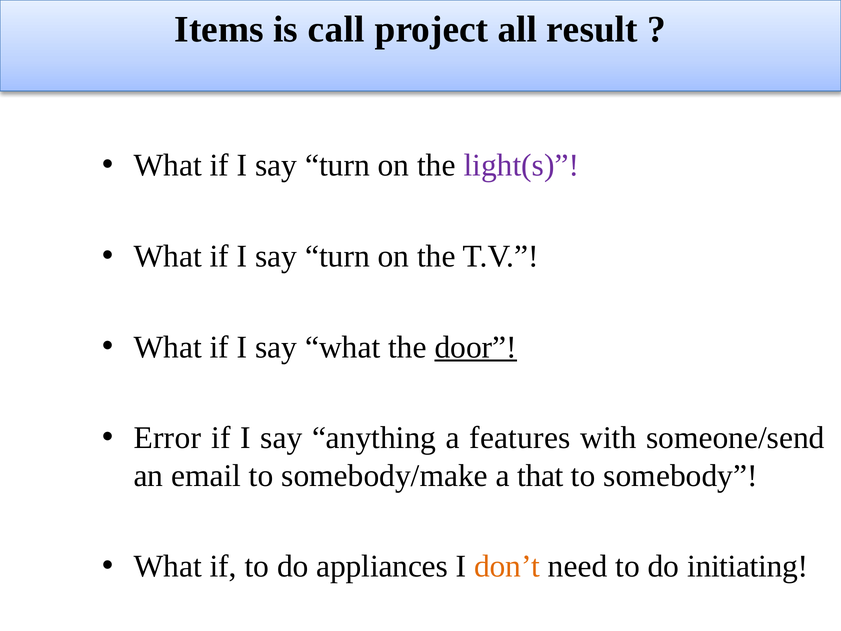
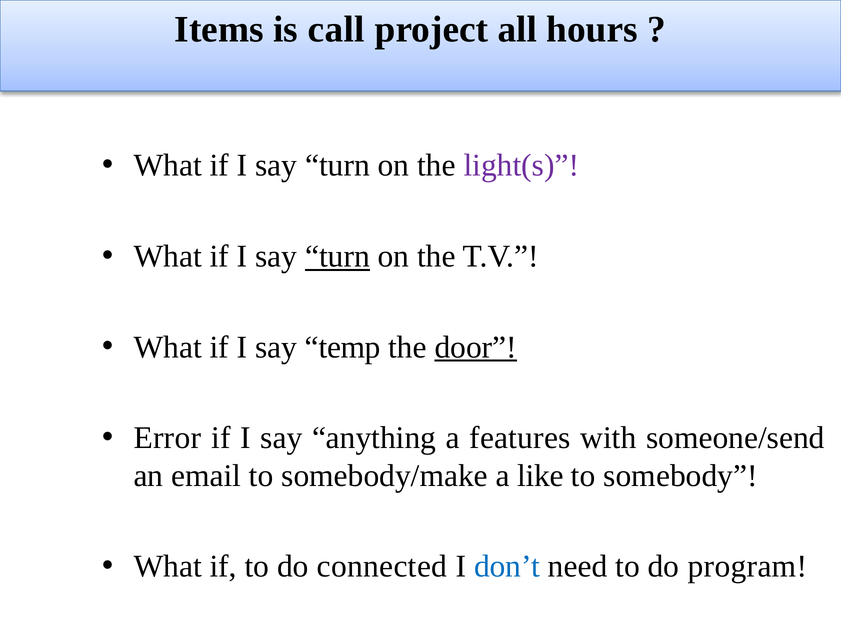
result: result -> hours (592, 29)
turn underline: none -> present (337, 256)
say what: what -> temp (343, 347)
that: that -> like (541, 476)
appliances: appliances -> connected (382, 566)
don’t colour: orange -> blue (507, 566)
initiating: initiating -> program (747, 566)
